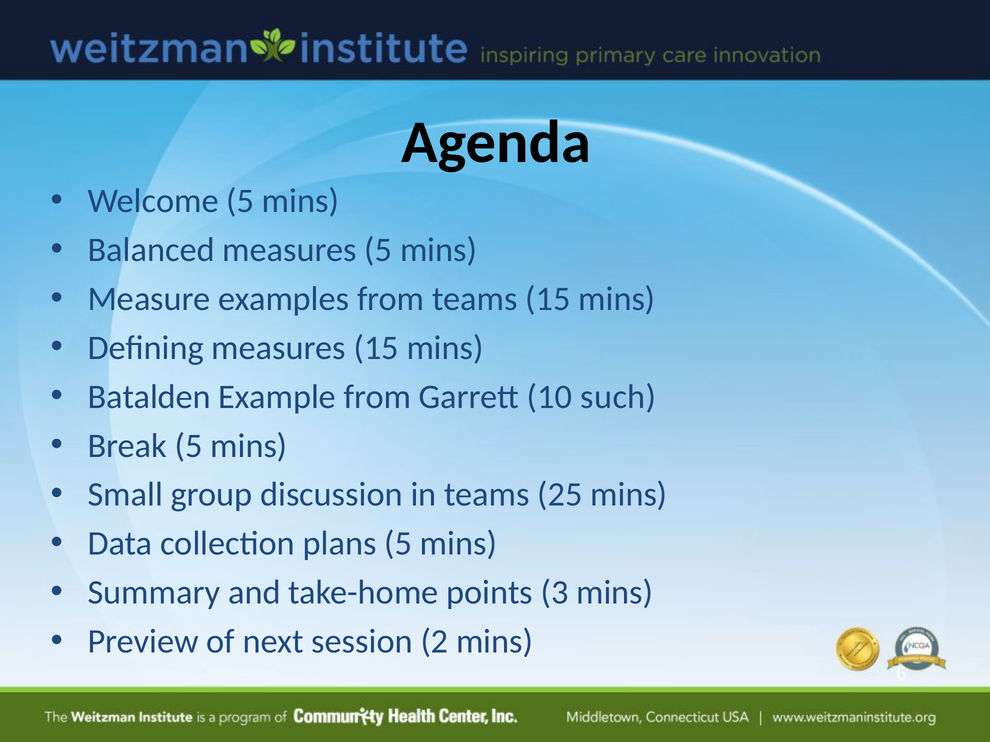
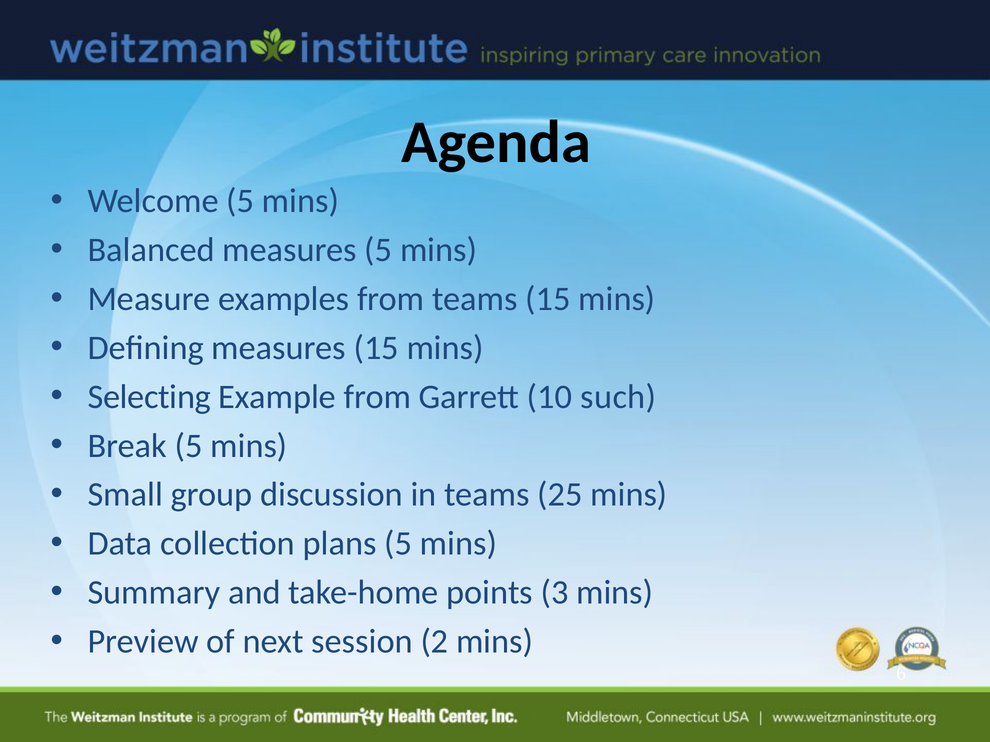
Batalden: Batalden -> Selecting (149, 397)
